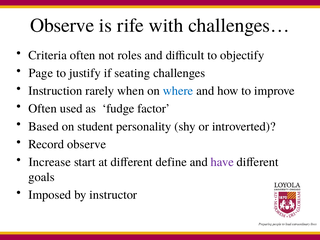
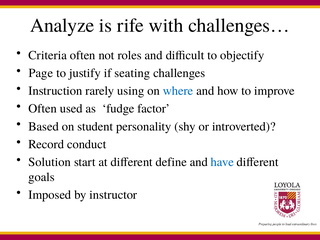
Observe: Observe -> Analyze (62, 25)
when: when -> using (131, 91)
Record observe: observe -> conduct (87, 144)
Increase: Increase -> Solution (50, 162)
have colour: purple -> blue (222, 162)
